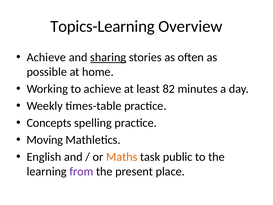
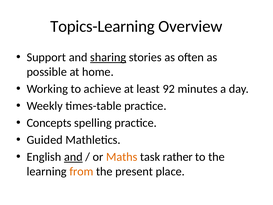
Achieve: Achieve -> Support (46, 57)
82: 82 -> 92 (169, 89)
Moving: Moving -> Guided (45, 140)
and underline: none -> present (73, 157)
public: public -> rather (178, 157)
from colour: purple -> orange (81, 171)
